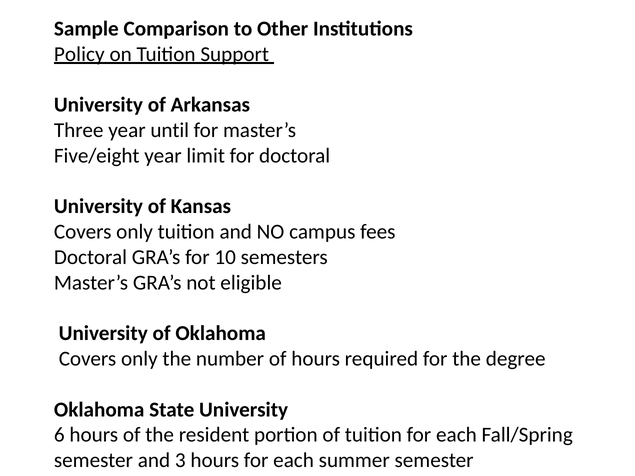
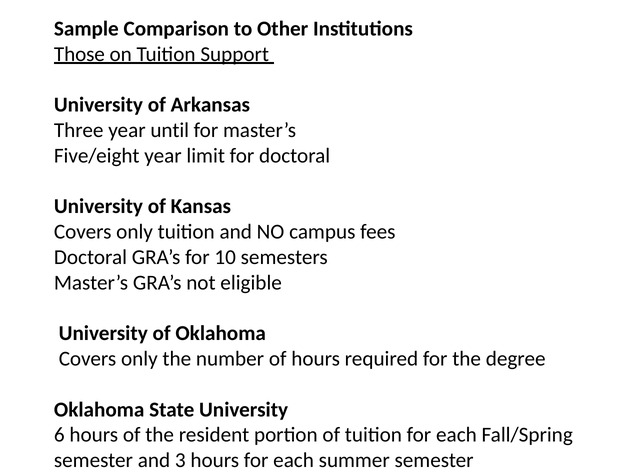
Policy: Policy -> Those (79, 54)
